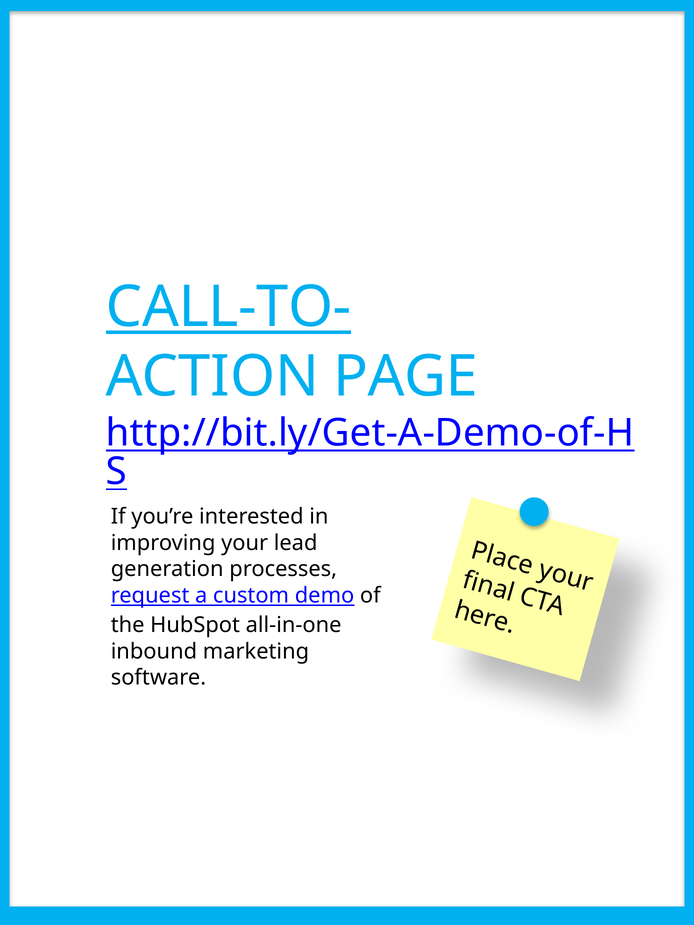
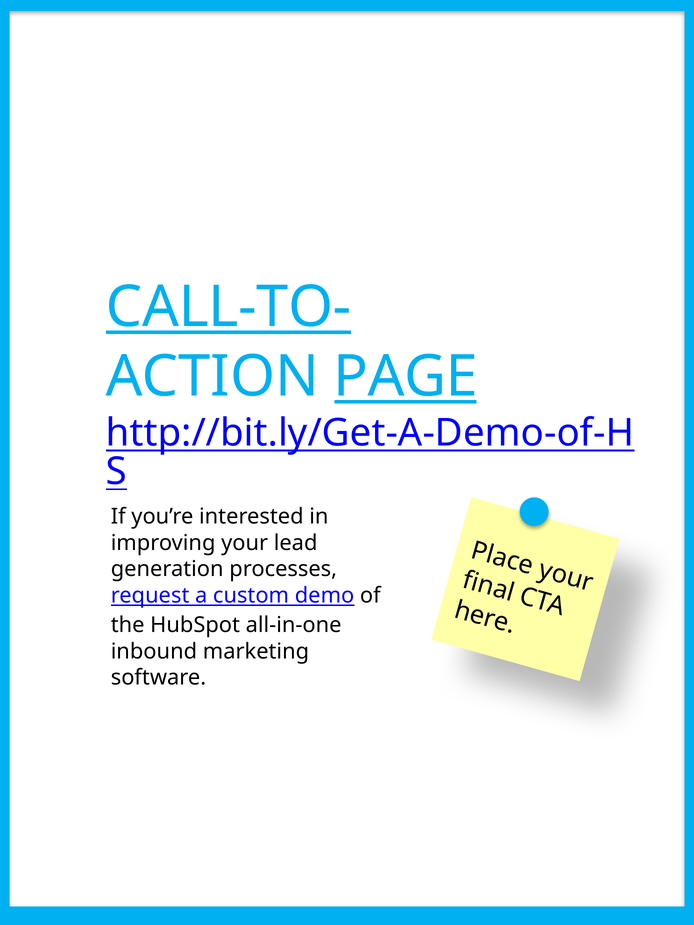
PAGE underline: none -> present (406, 377)
